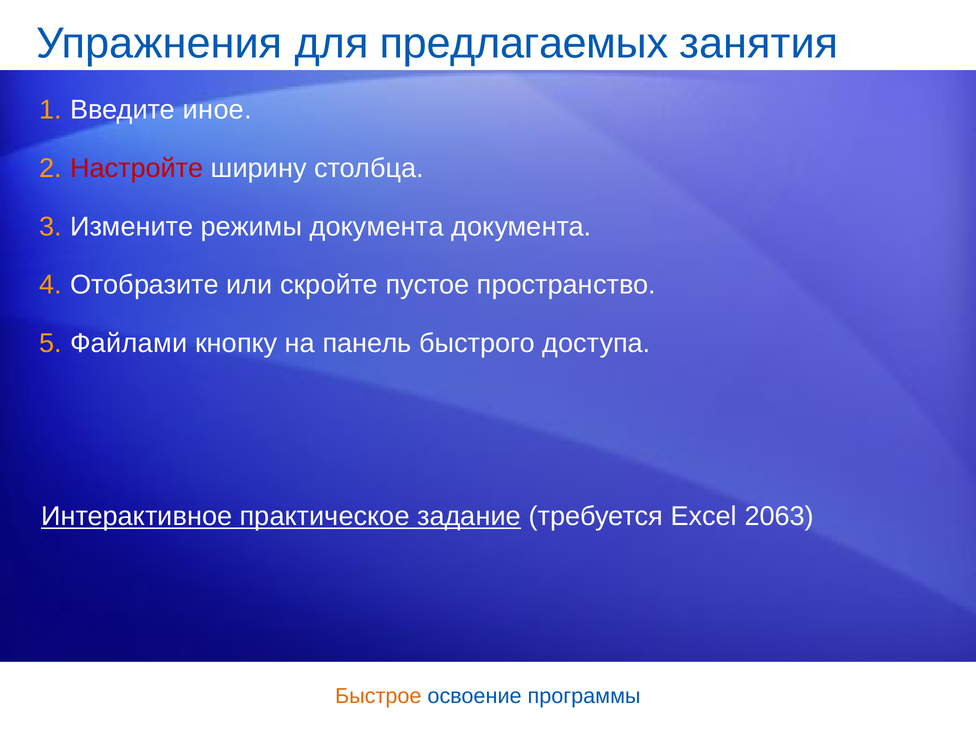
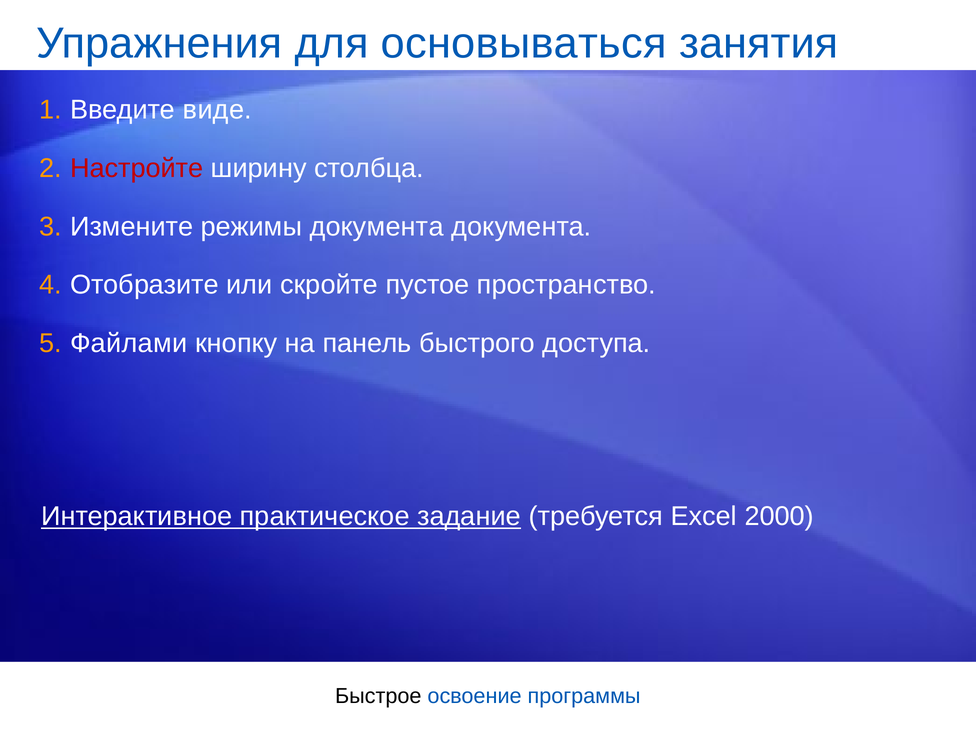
предлагаемых: предлагаемых -> основываться (524, 43)
иное: иное -> виде (217, 110)
2063: 2063 -> 2000 (779, 516)
Быстрое colour: orange -> black (378, 696)
